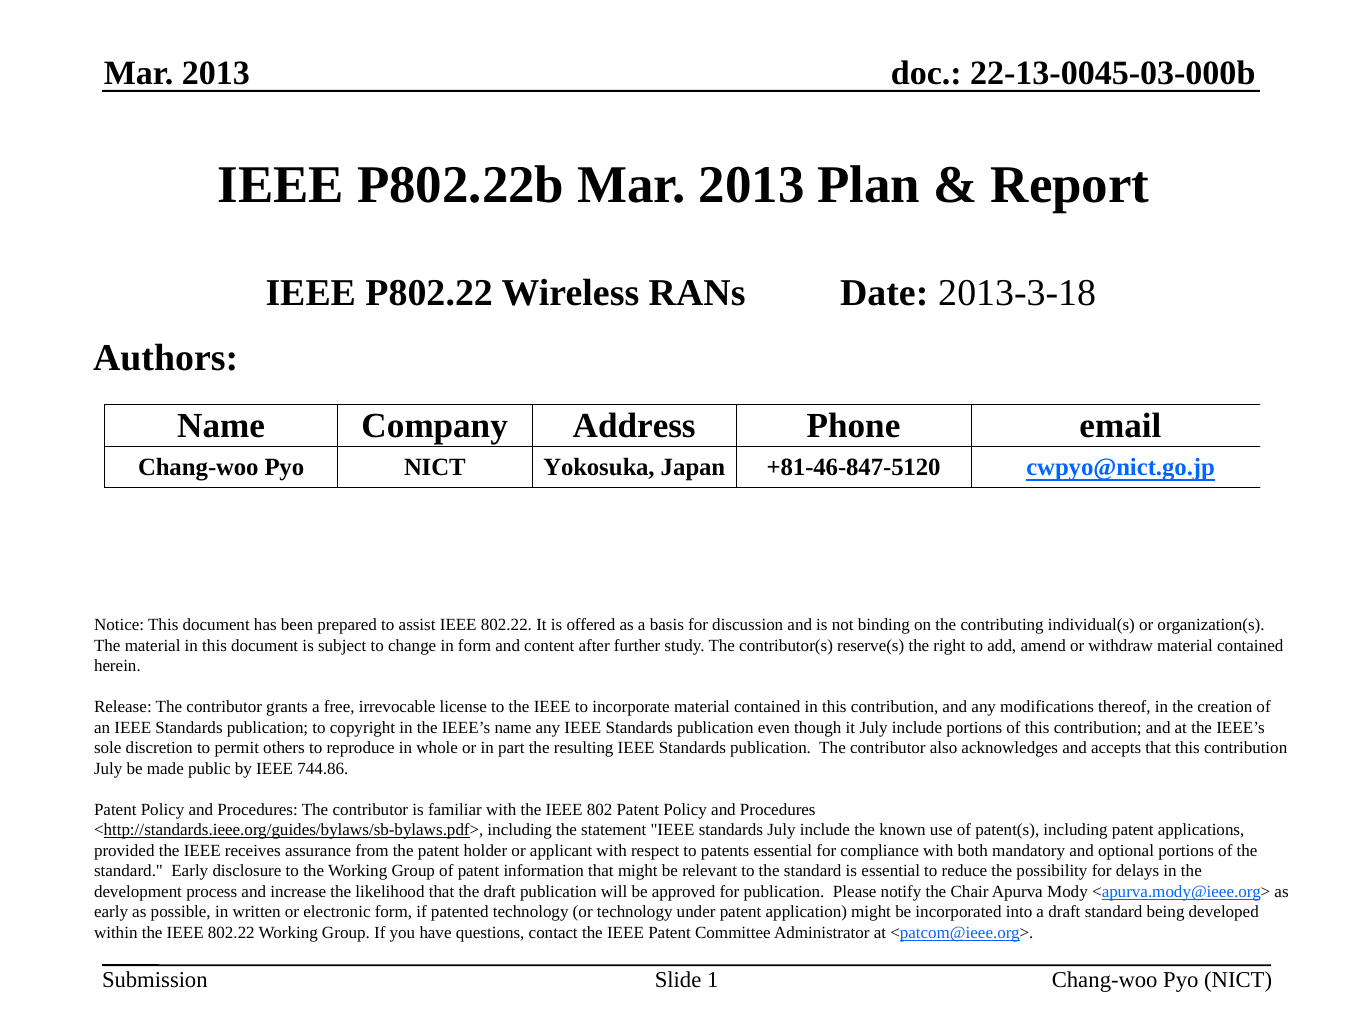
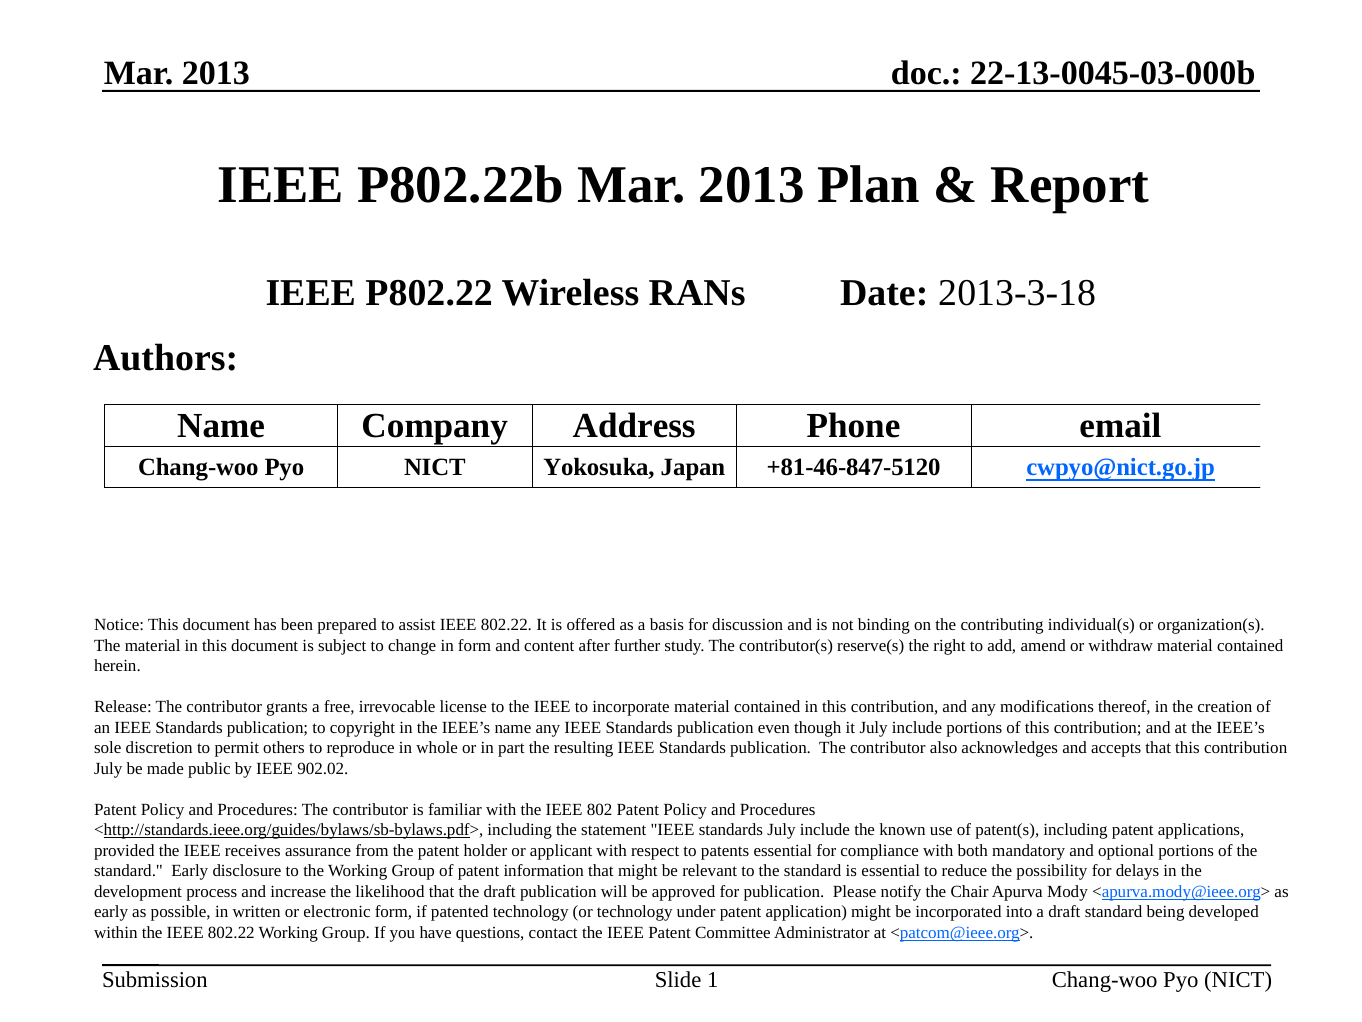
744.86: 744.86 -> 902.02 (323, 768)
